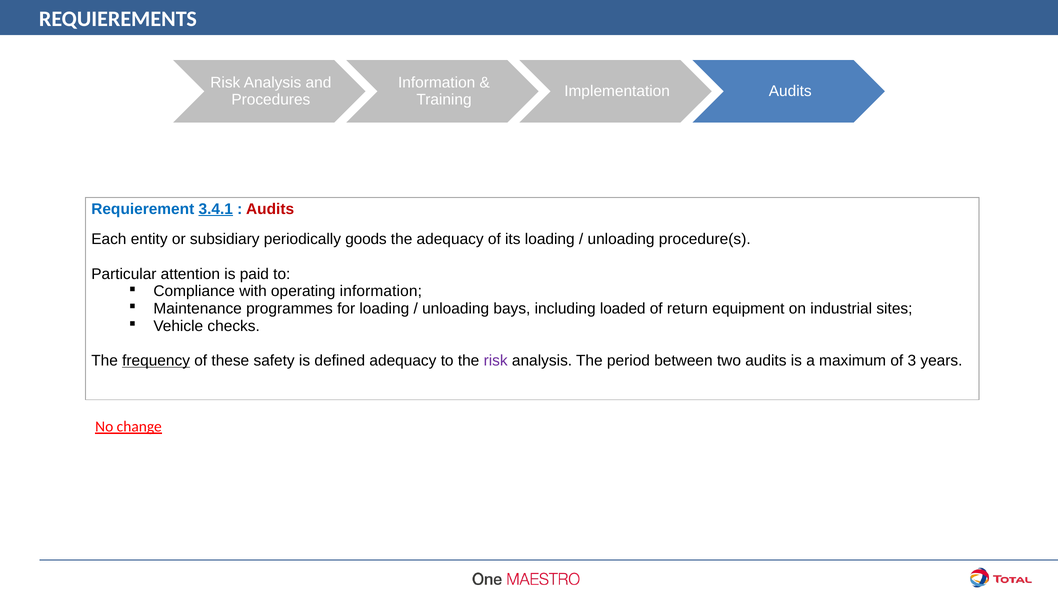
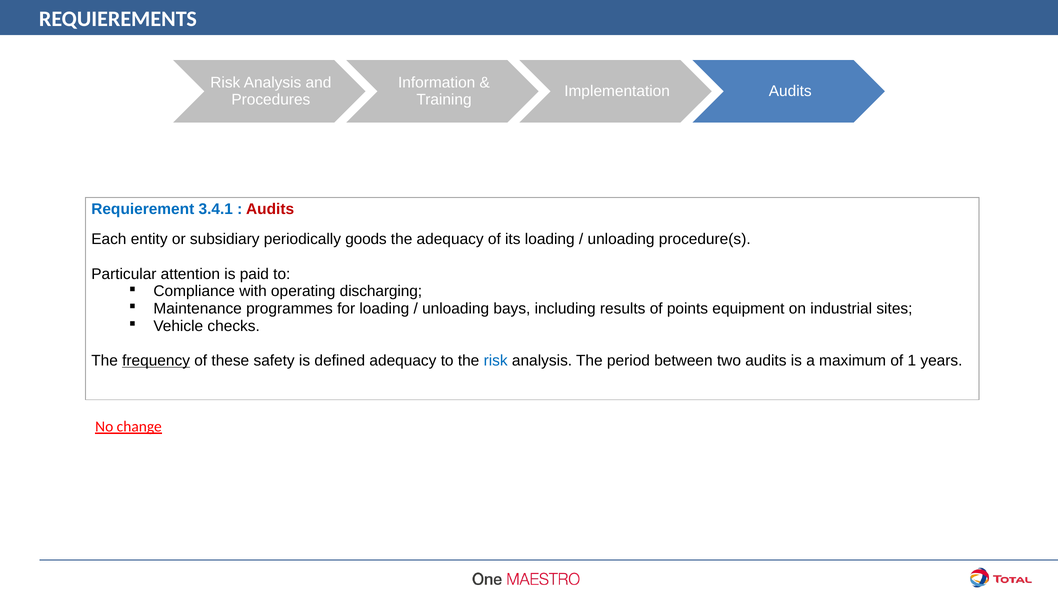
3.4.1 underline: present -> none (216, 209)
operating information: information -> discharging (381, 291)
loaded: loaded -> results (623, 309)
return: return -> points (687, 309)
risk colour: purple -> blue (496, 361)
3: 3 -> 1 (912, 361)
